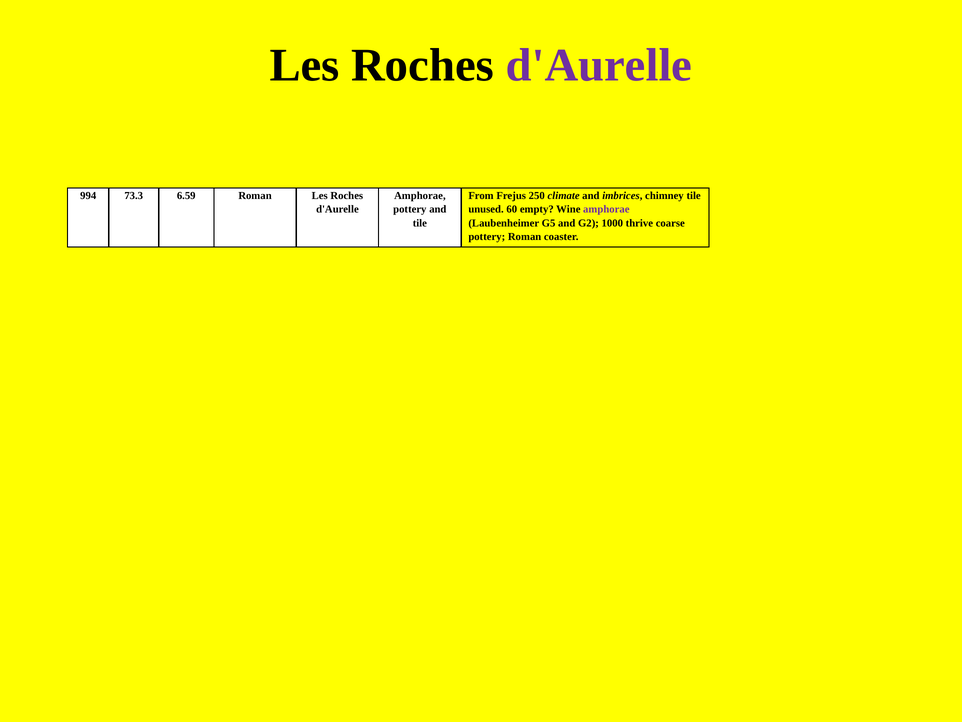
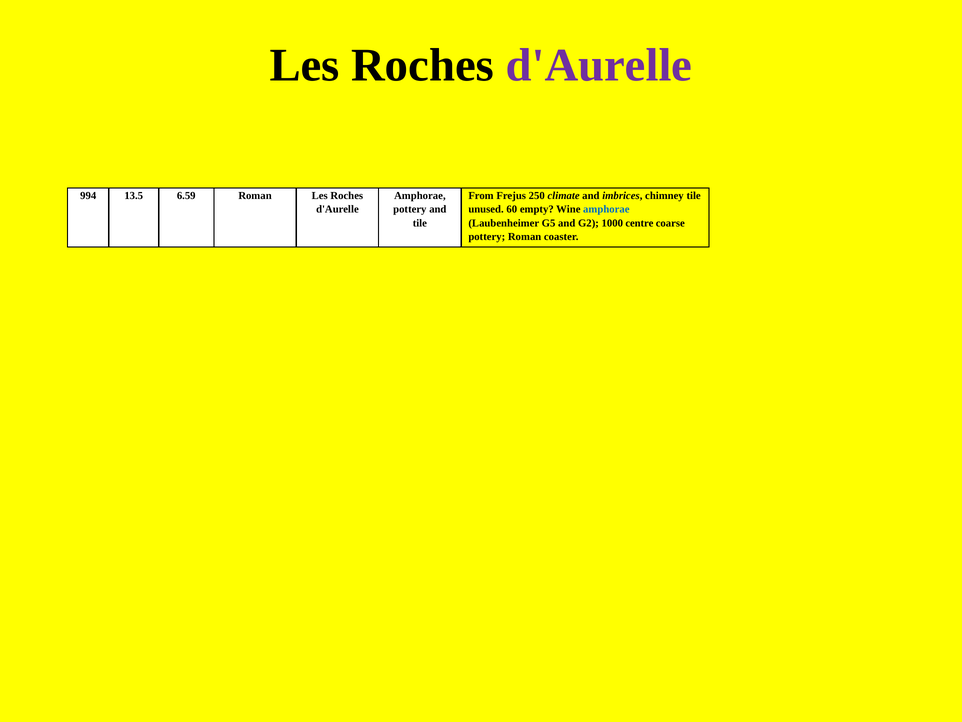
73.3: 73.3 -> 13.5 (134, 196)
amphorae colour: purple -> blue (606, 209)
thrive: thrive -> centre (639, 223)
